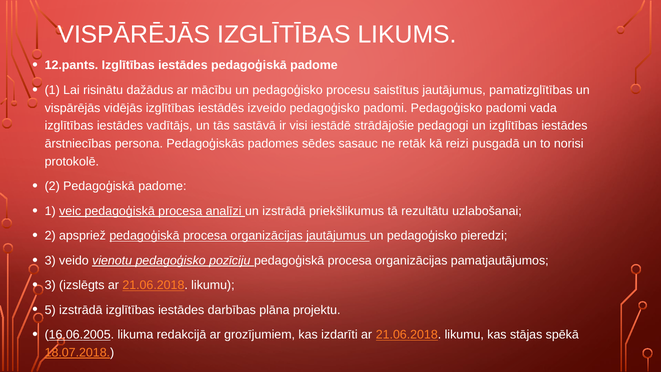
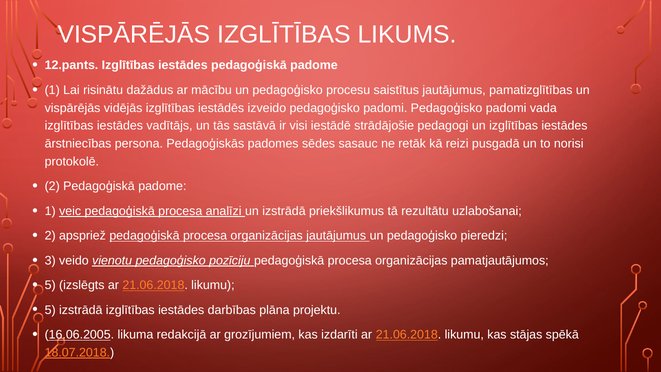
3: 3 -> 5 (50, 285)
